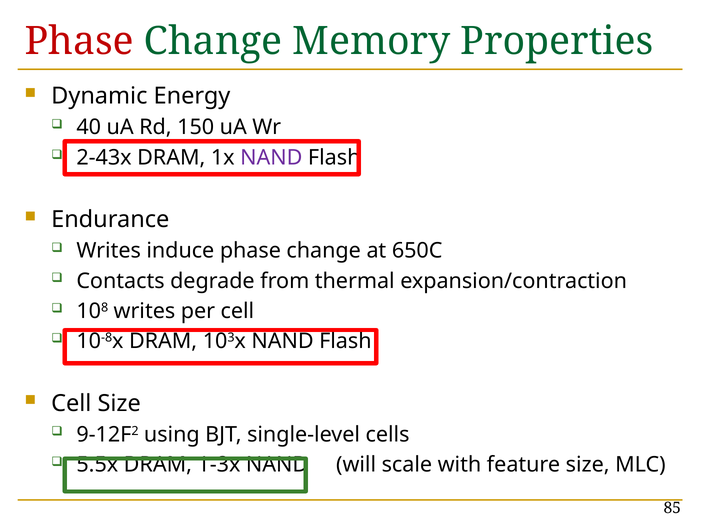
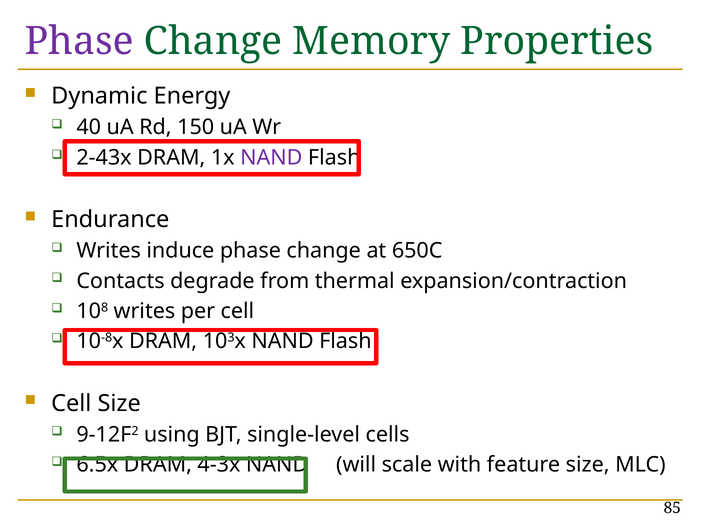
Phase colour: red -> purple (79, 42)
5.5x: 5.5x -> 6.5x (97, 465)
1-3x: 1-3x -> 4-3x (219, 465)
